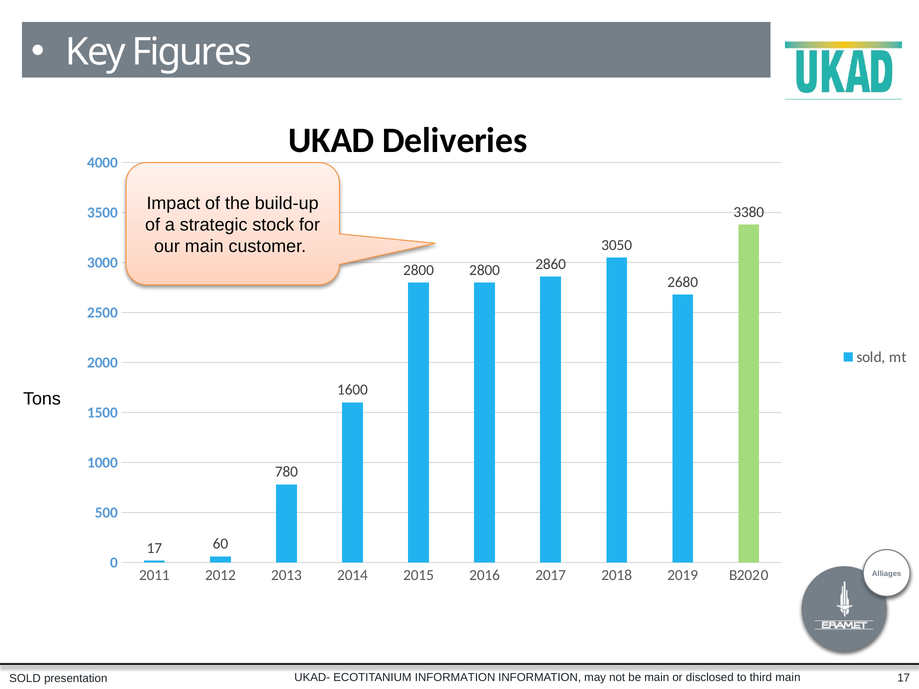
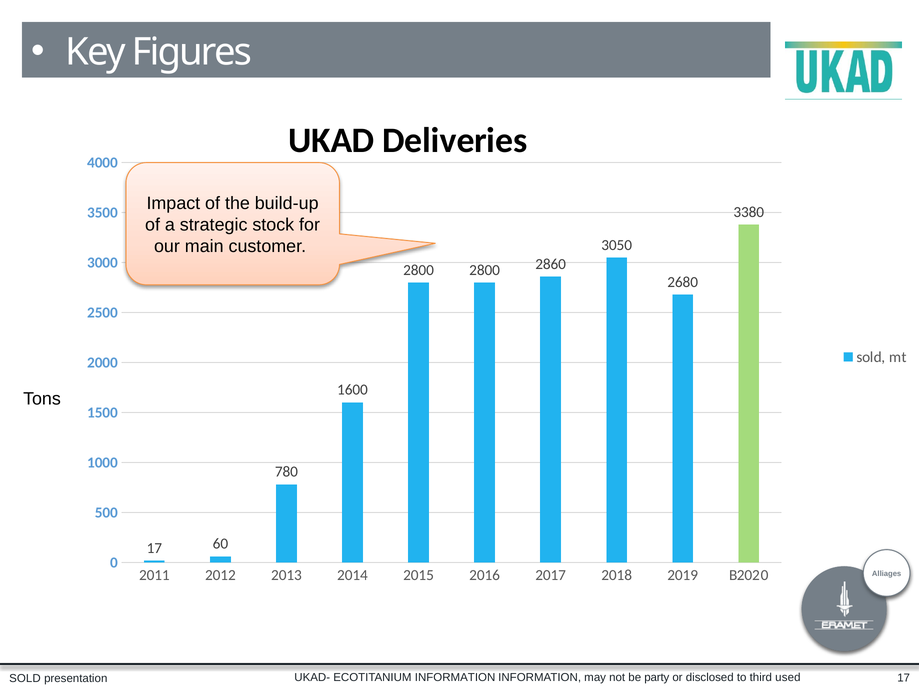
be main: main -> party (657, 678)
third main: main -> used (788, 678)
